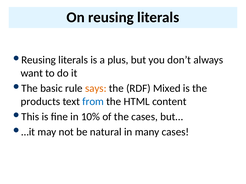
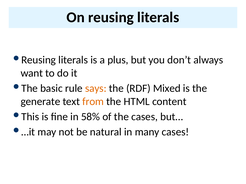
products: products -> generate (40, 102)
from colour: blue -> orange (93, 102)
10%: 10% -> 58% (90, 117)
